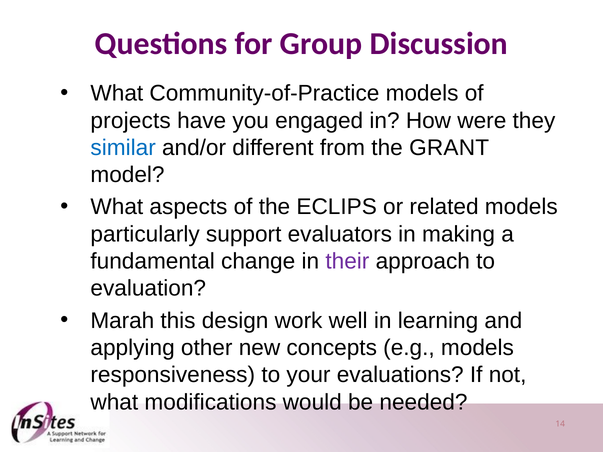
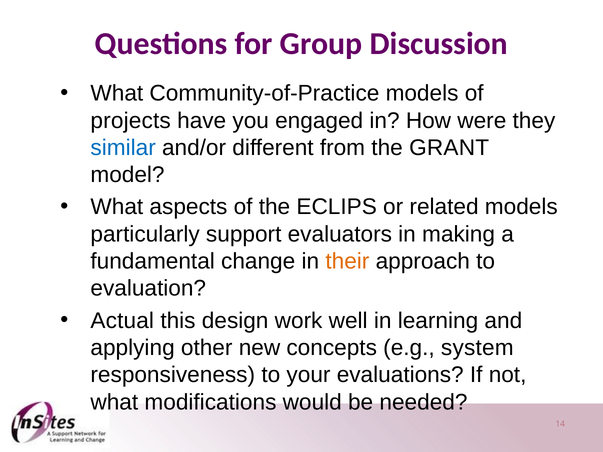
their colour: purple -> orange (347, 261)
Marah: Marah -> Actual (122, 321)
e.g models: models -> system (477, 348)
